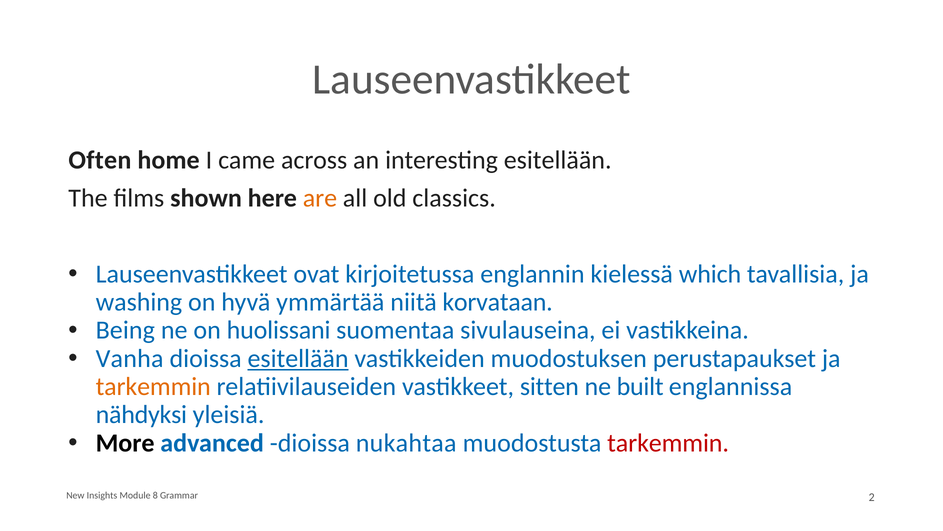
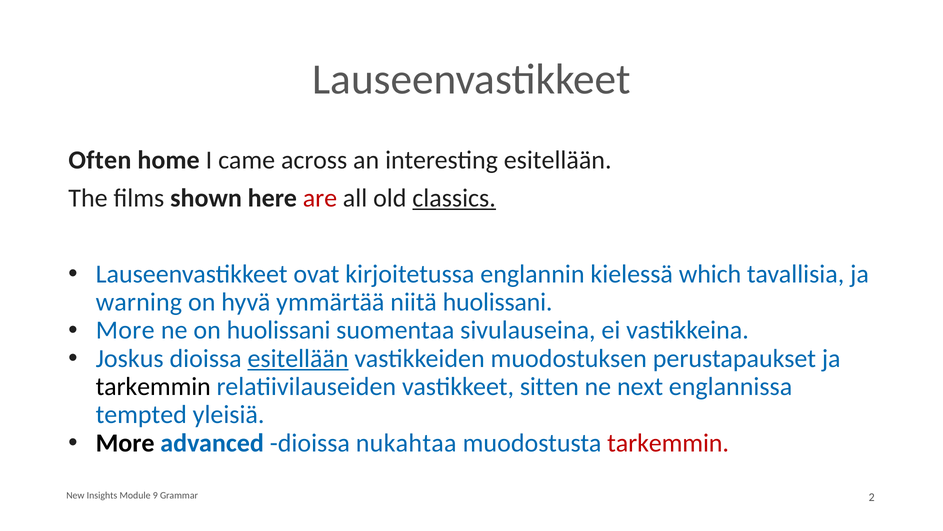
are colour: orange -> red (320, 198)
classics underline: none -> present (454, 198)
washing: washing -> warning (139, 302)
niitä korvataan: korvataan -> huolissani (498, 302)
Being: Being -> More (125, 330)
Vanha: Vanha -> Joskus (130, 358)
tarkemmin colour: orange -> black (153, 386)
built: built -> next (640, 386)
nähdyksi: nähdyksi -> tempted (141, 414)
8: 8 -> 9 (155, 495)
